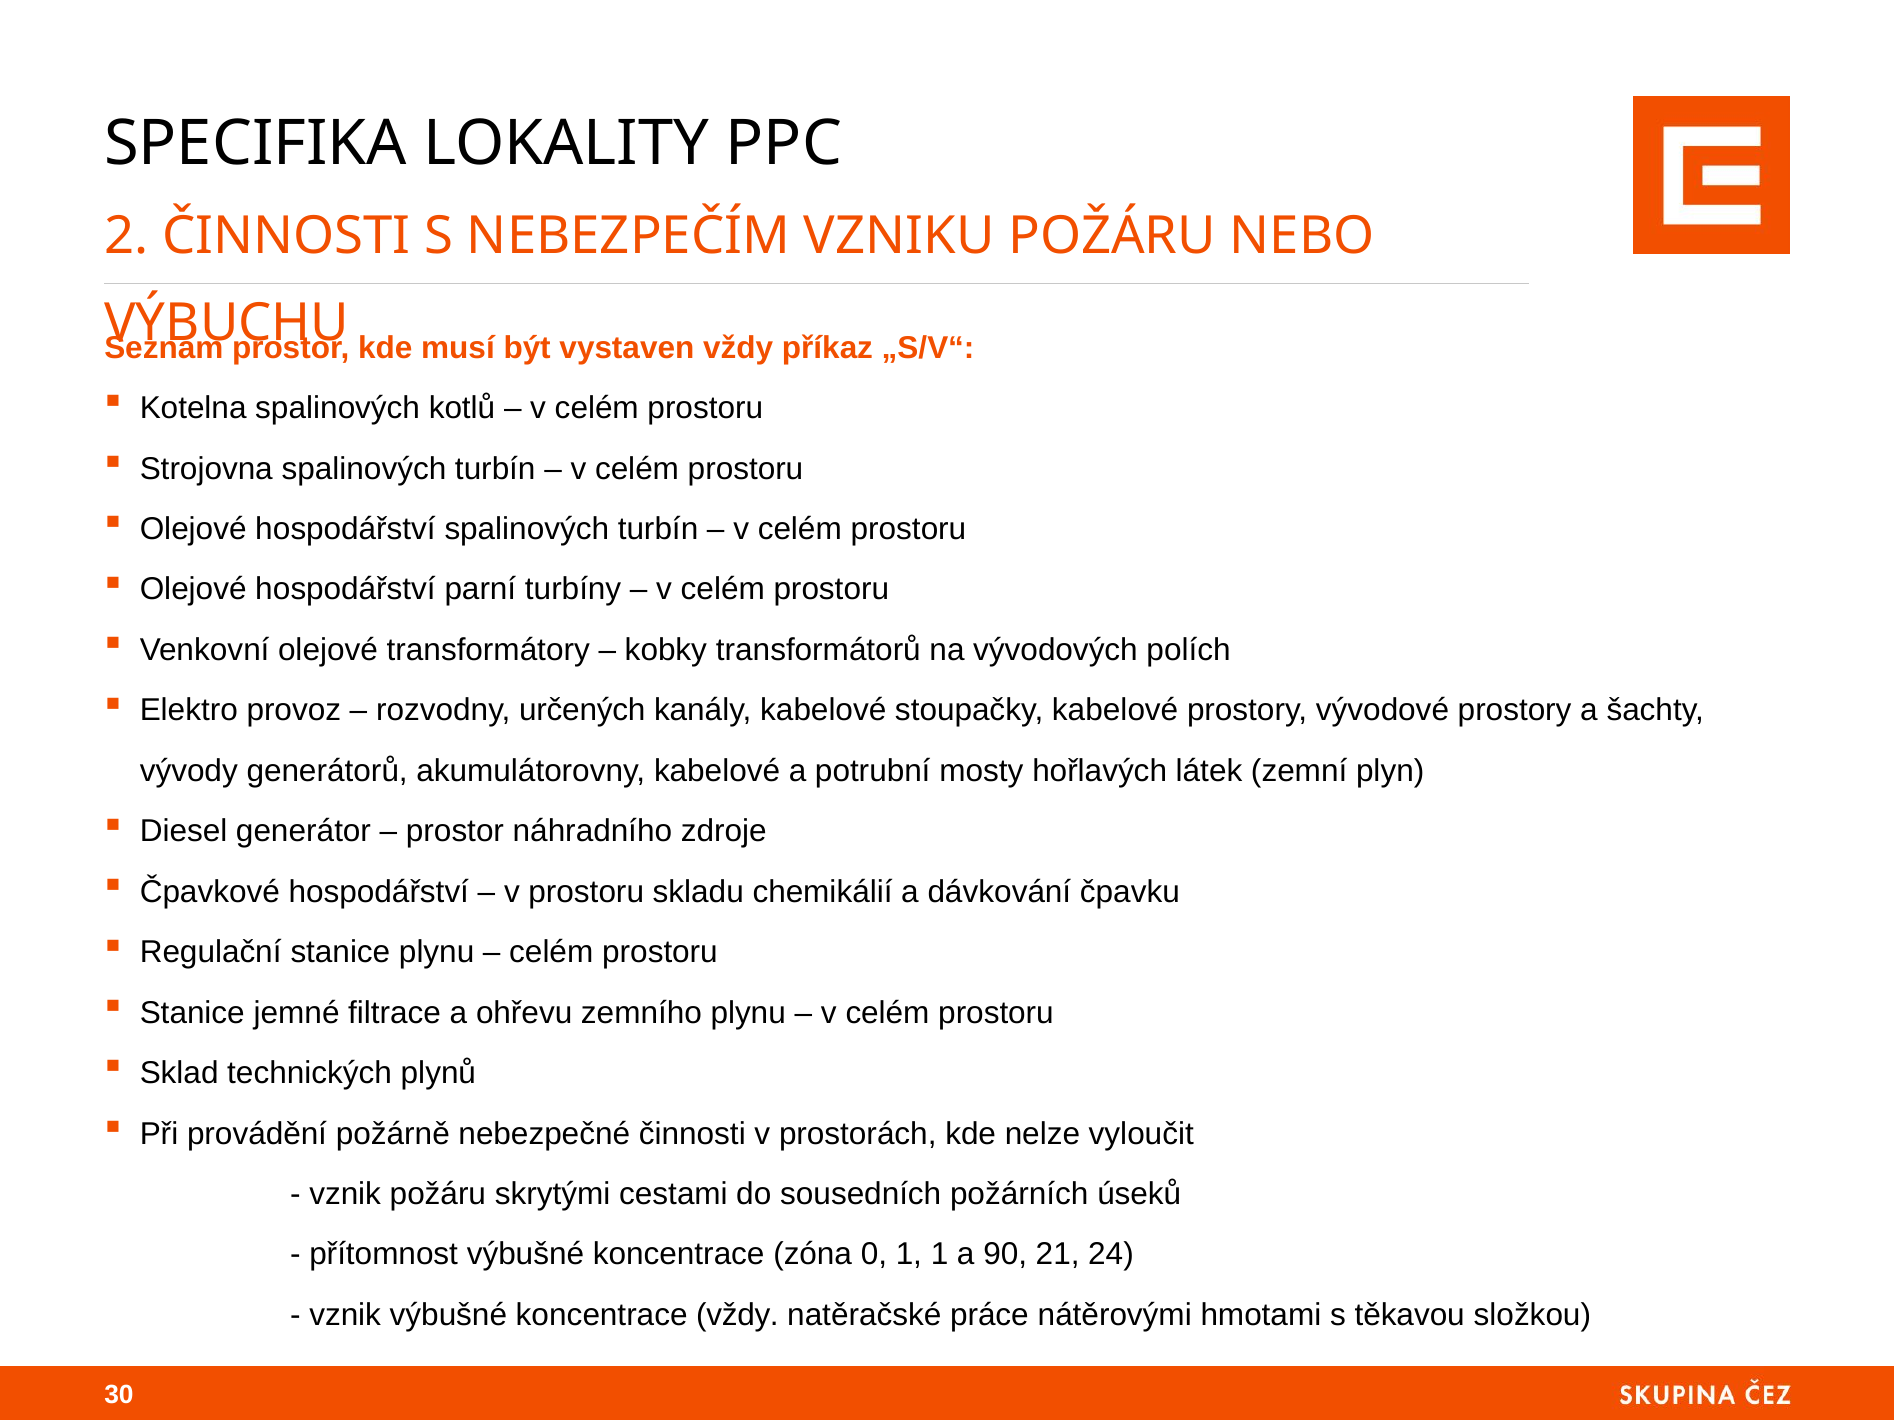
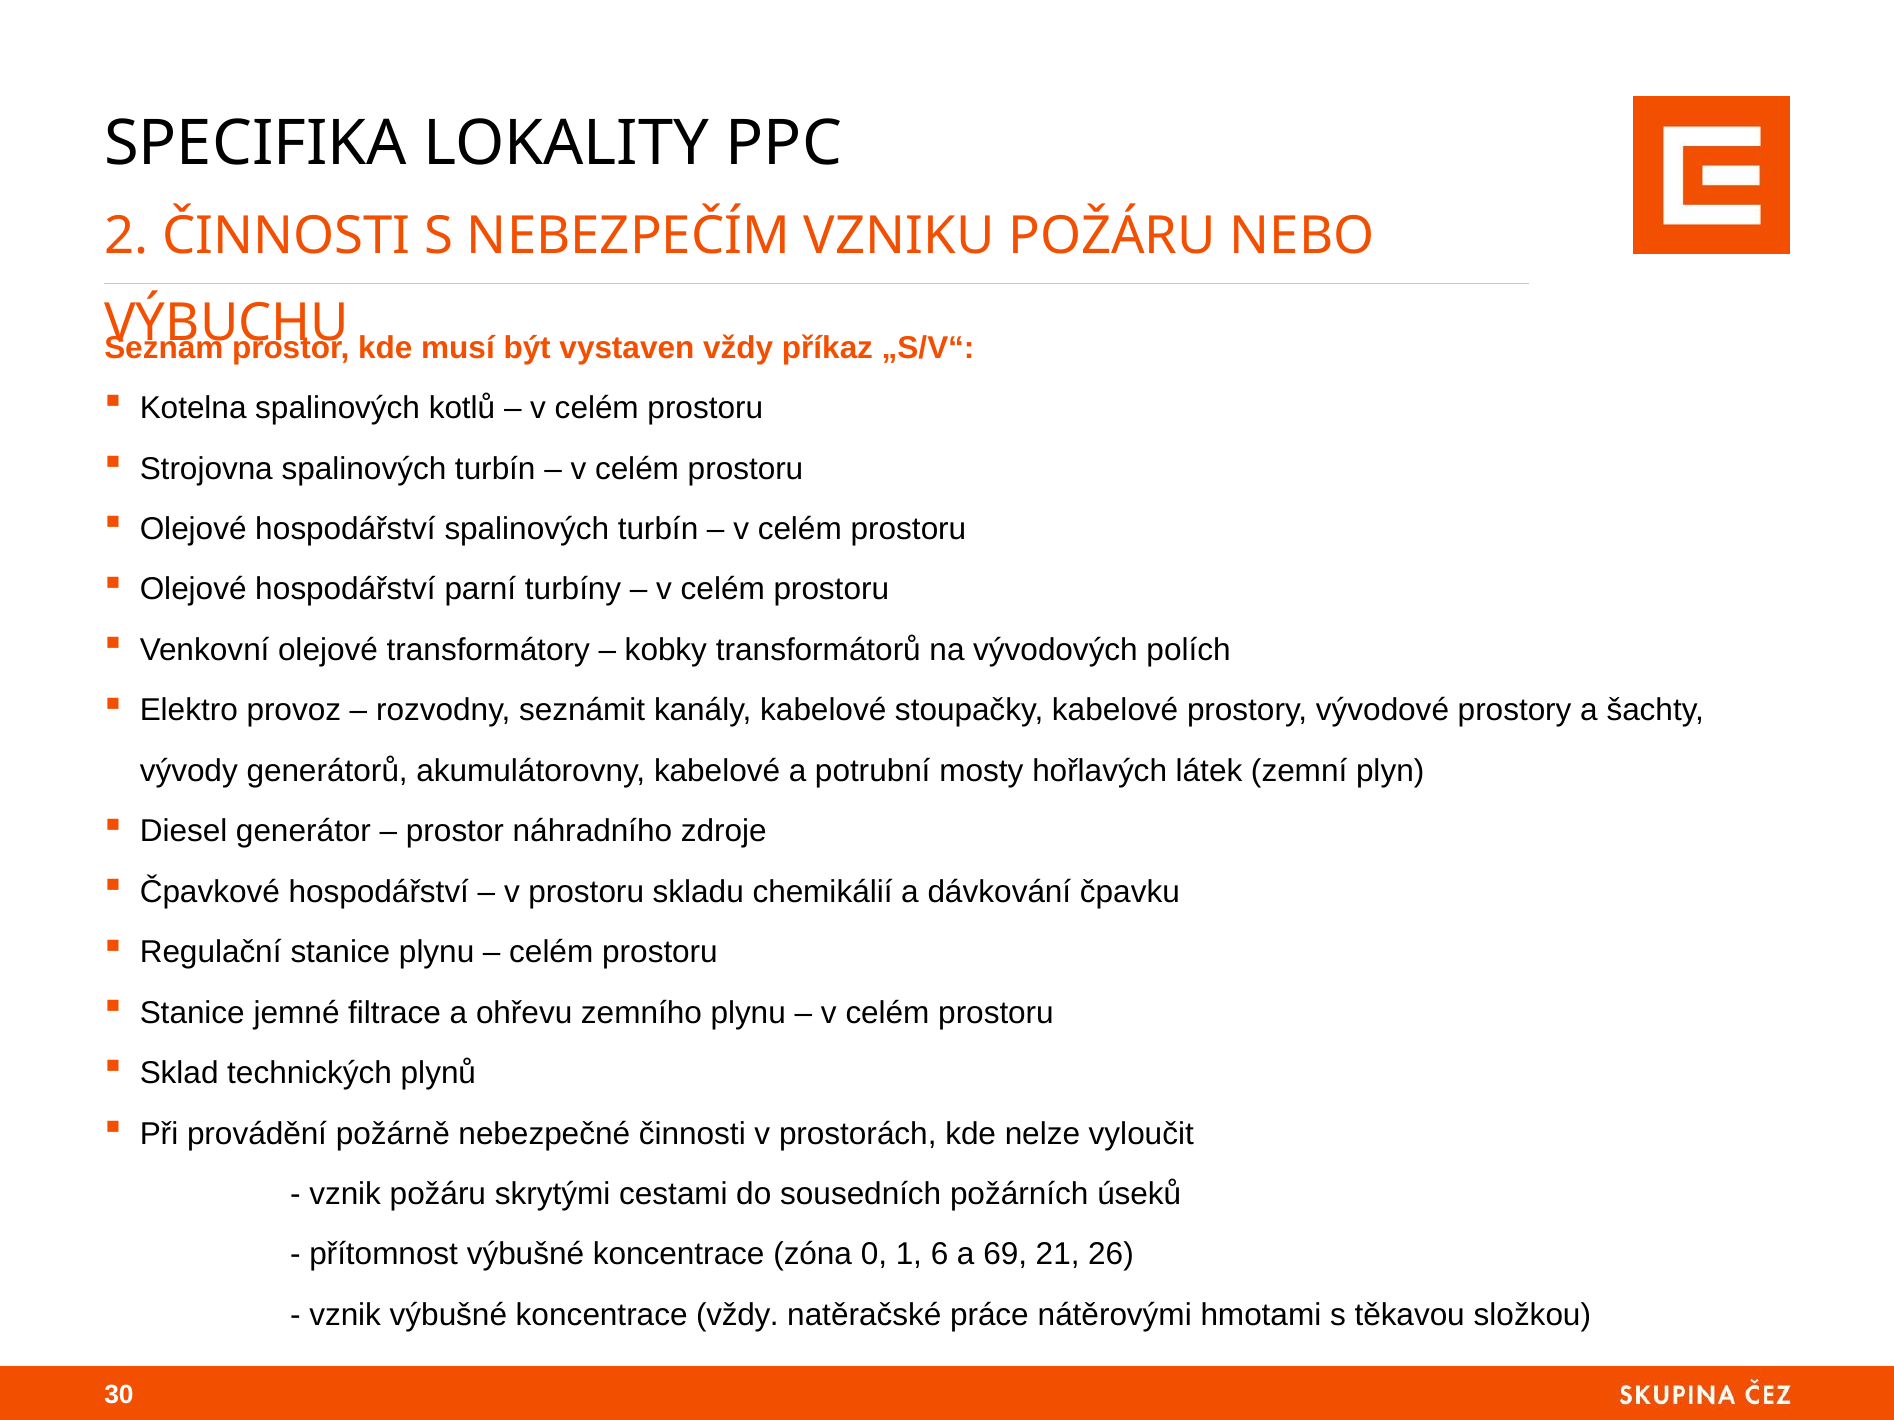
určených: určených -> seznámit (582, 711)
1 1: 1 -> 6 (940, 1255)
90: 90 -> 69 (1005, 1255)
24: 24 -> 26 (1111, 1255)
